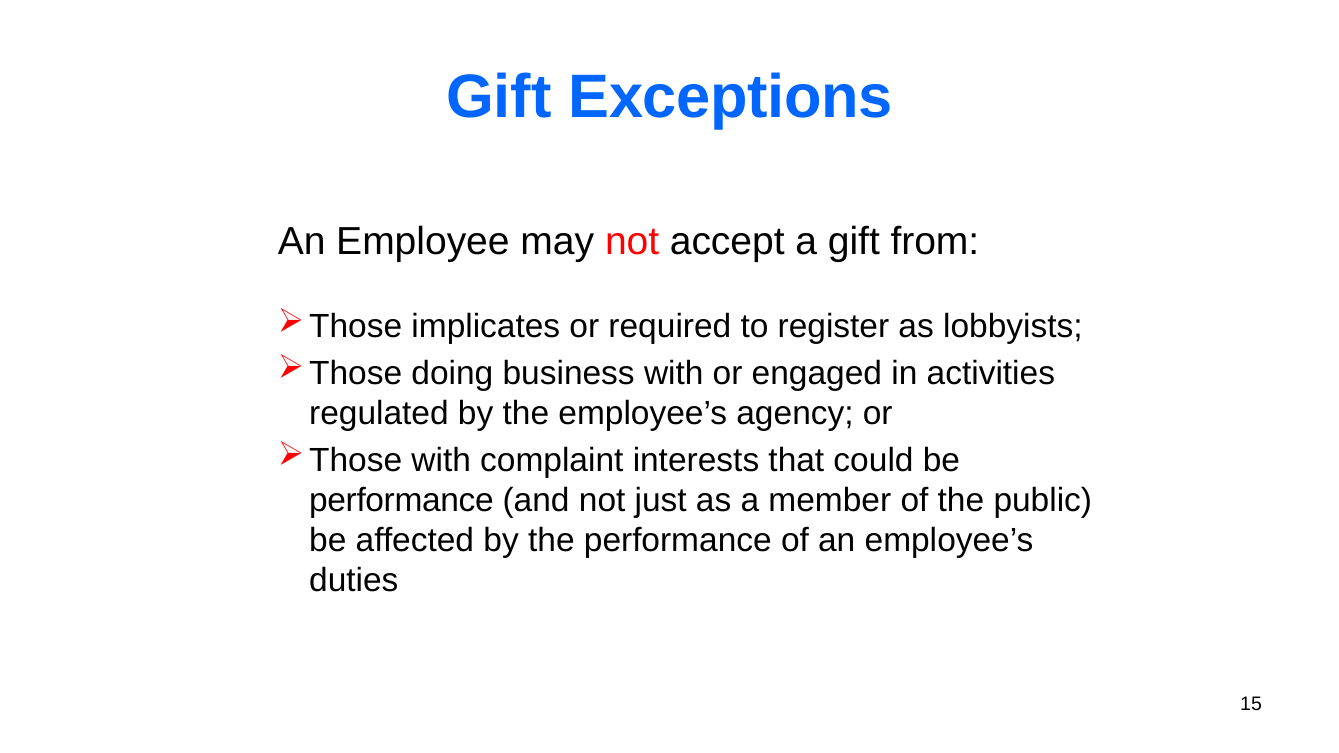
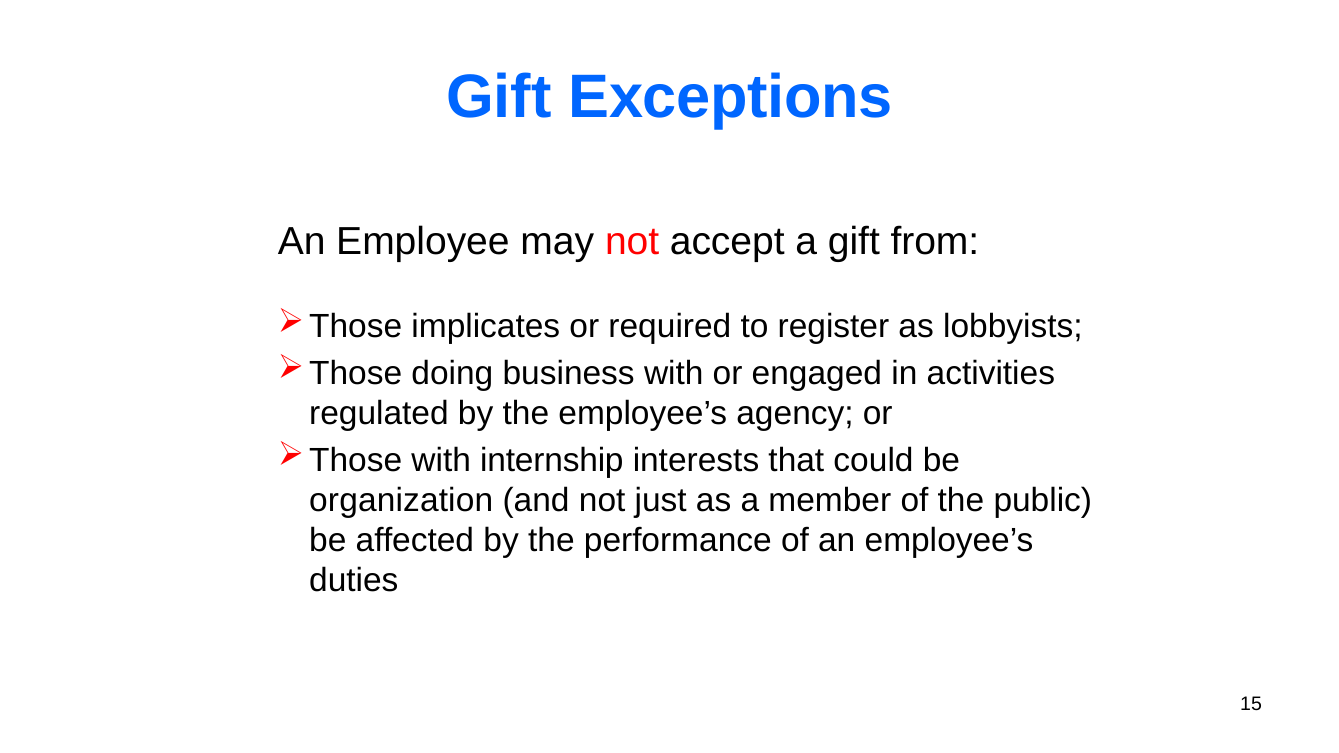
complaint: complaint -> internship (552, 460)
performance: performance -> organization (401, 501)
